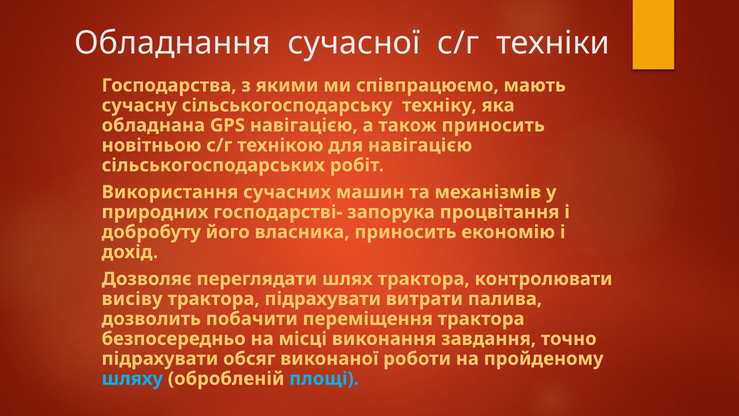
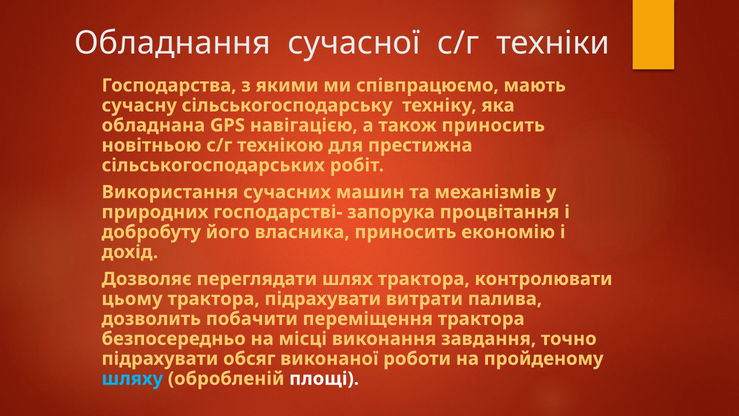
для навігацією: навігацією -> престижна (420, 145)
висіву: висіву -> цьому (132, 299)
площі colour: light blue -> white (324, 378)
